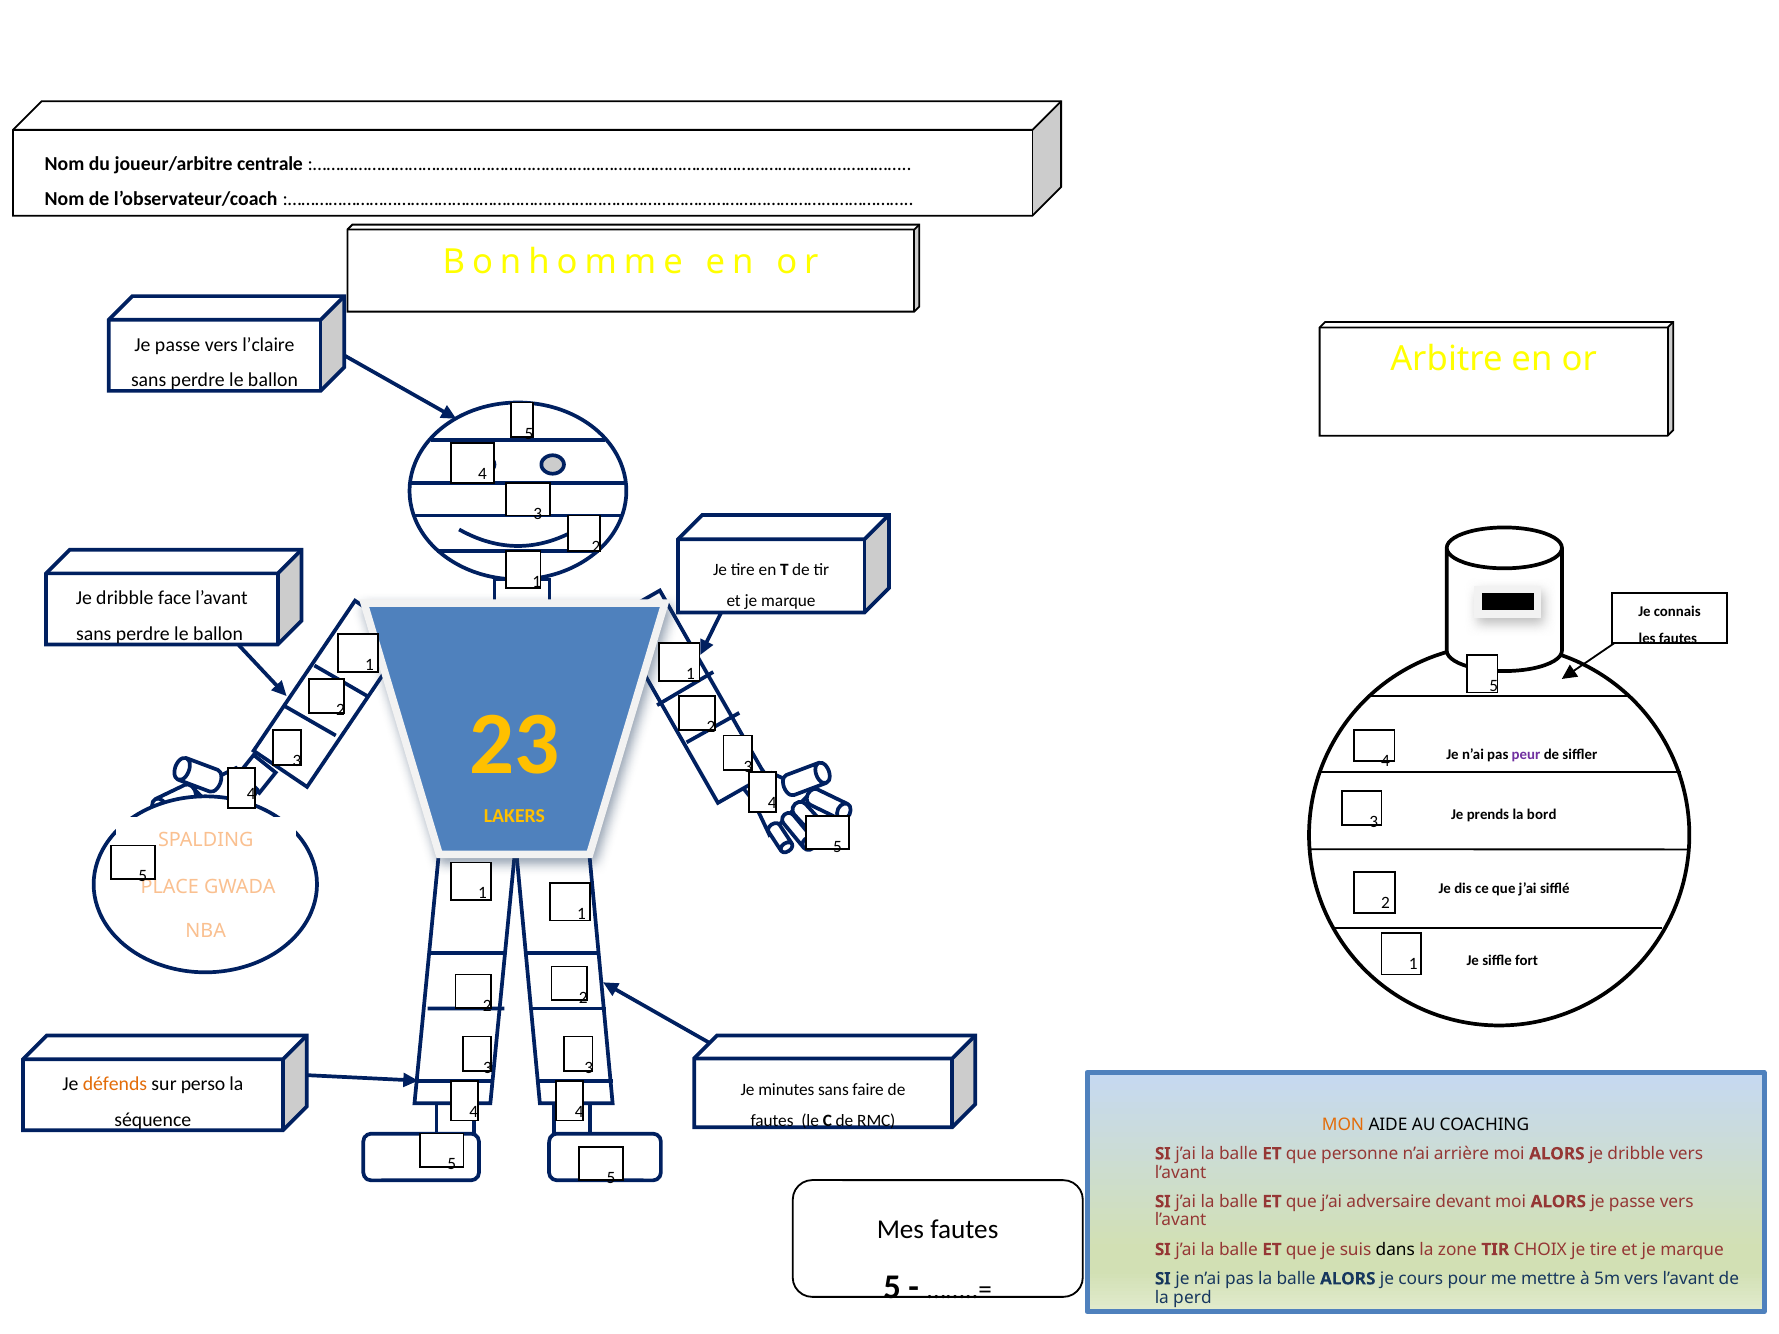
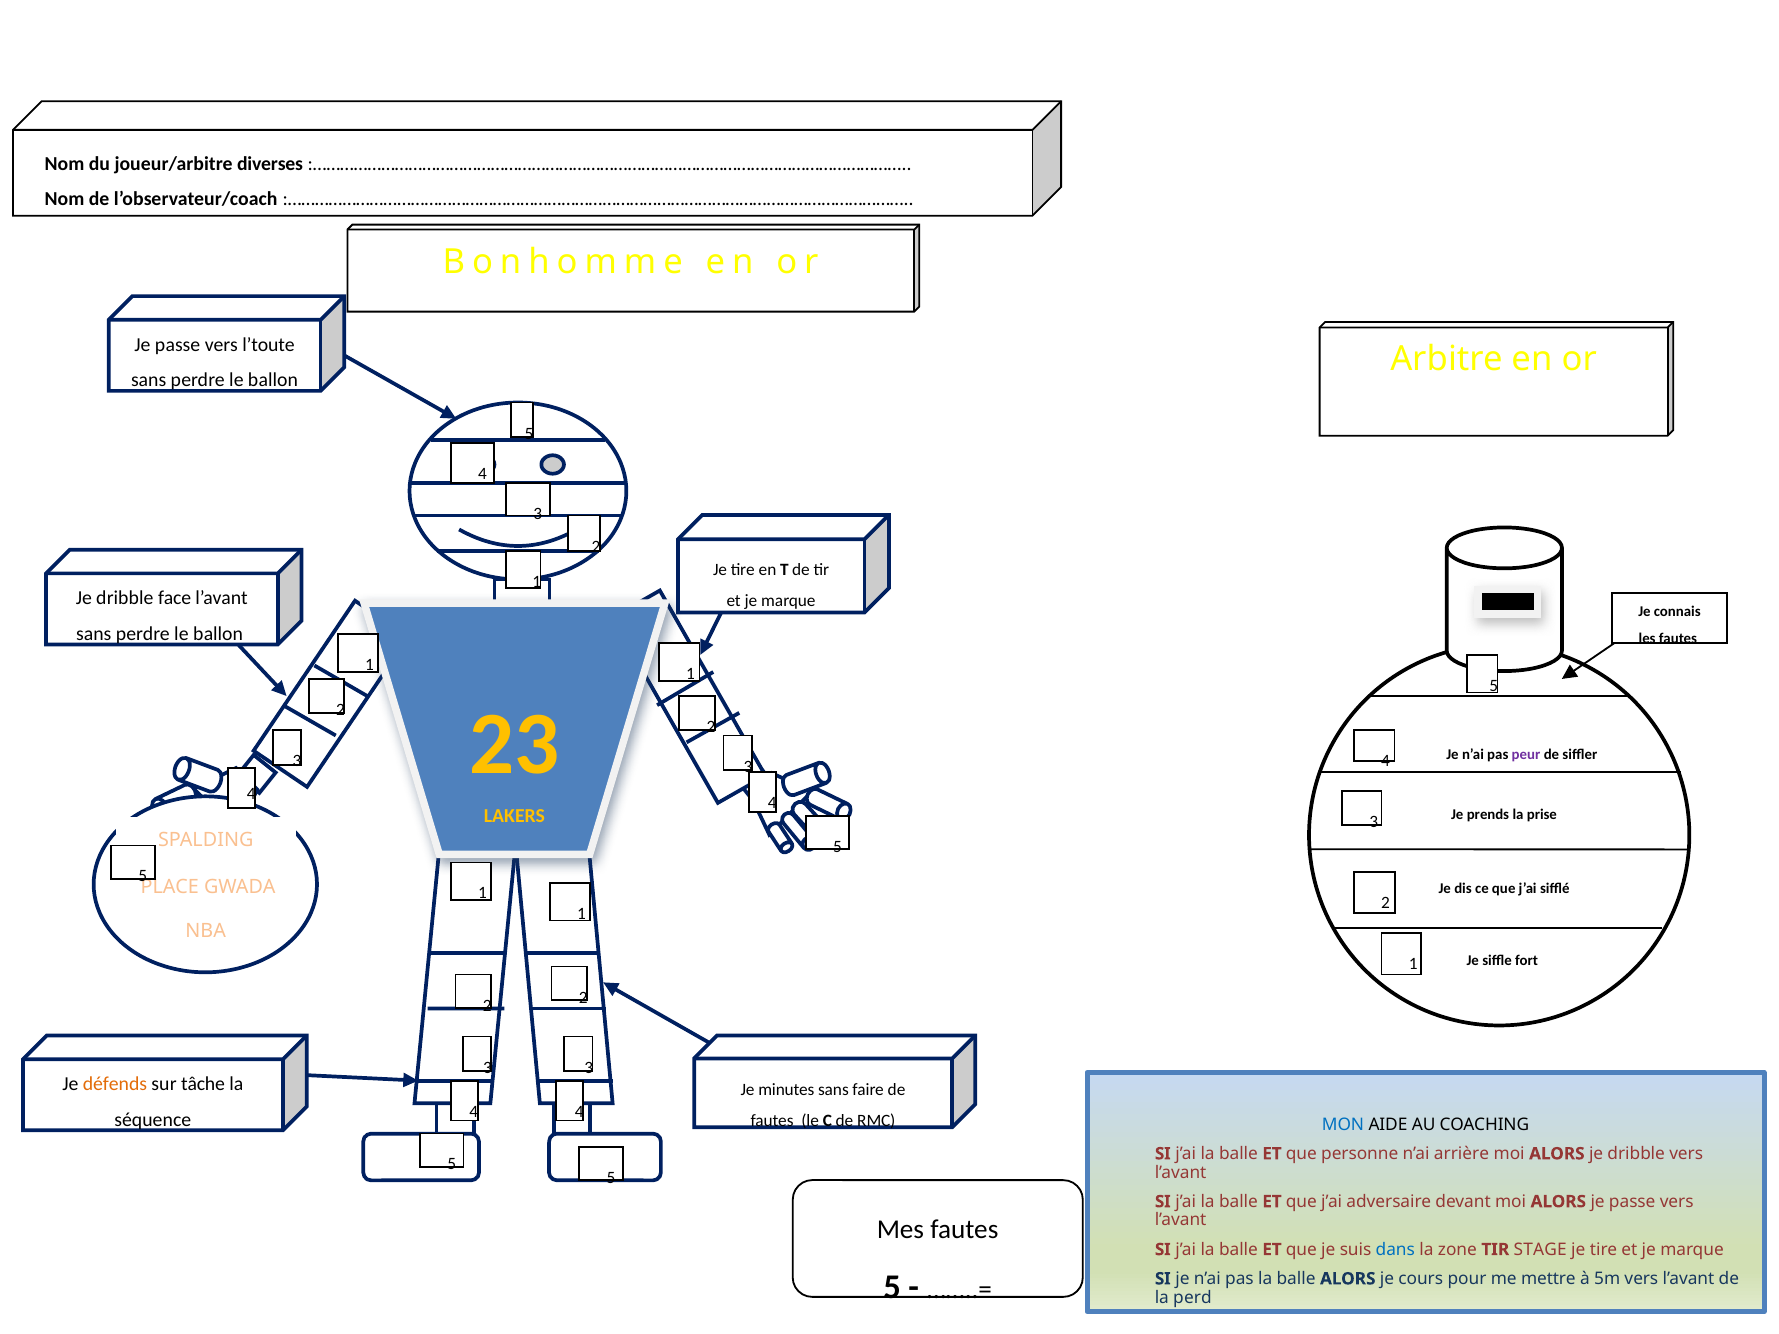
centrale: centrale -> diverses (270, 164)
l’claire: l’claire -> l’toute (268, 345)
bord: bord -> prise (1542, 815)
perso: perso -> tâche (203, 1084)
MON colour: orange -> blue (1343, 1125)
dans colour: black -> blue (1395, 1250)
CHOIX: CHOIX -> STAGE (1540, 1250)
